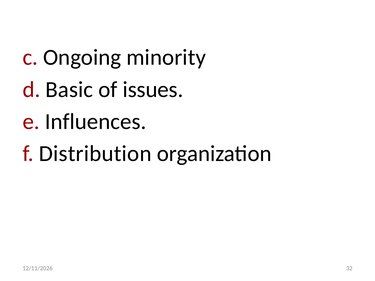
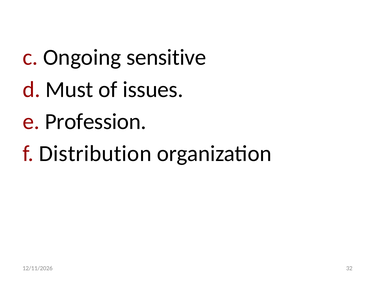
minority: minority -> sensitive (166, 57)
Basic: Basic -> Must (69, 90)
Influences: Influences -> Profession (96, 122)
